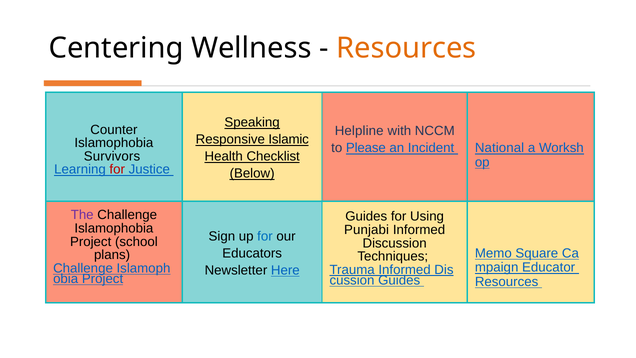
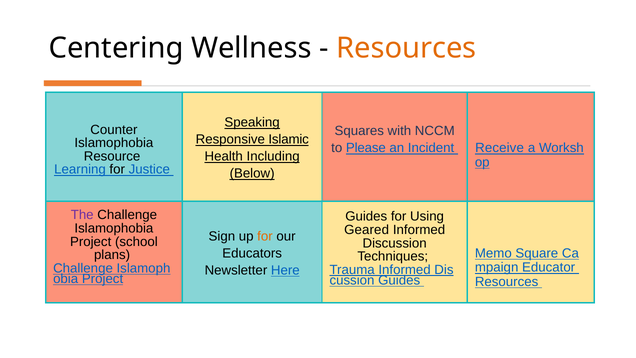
Helpline: Helpline -> Squares (359, 131)
National: National -> Receive (500, 148)
Survivors: Survivors -> Resource (112, 156)
Checklist: Checklist -> Including (273, 156)
for colour: red -> black (117, 169)
Punjabi: Punjabi -> Geared (367, 230)
for colour: blue -> orange (265, 236)
